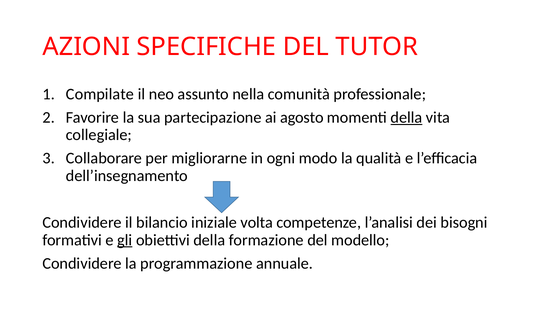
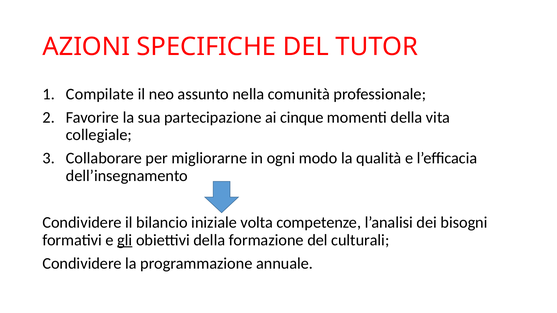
agosto: agosto -> cinque (302, 118)
della underline: present -> none (406, 118)
modello: modello -> culturali (360, 240)
